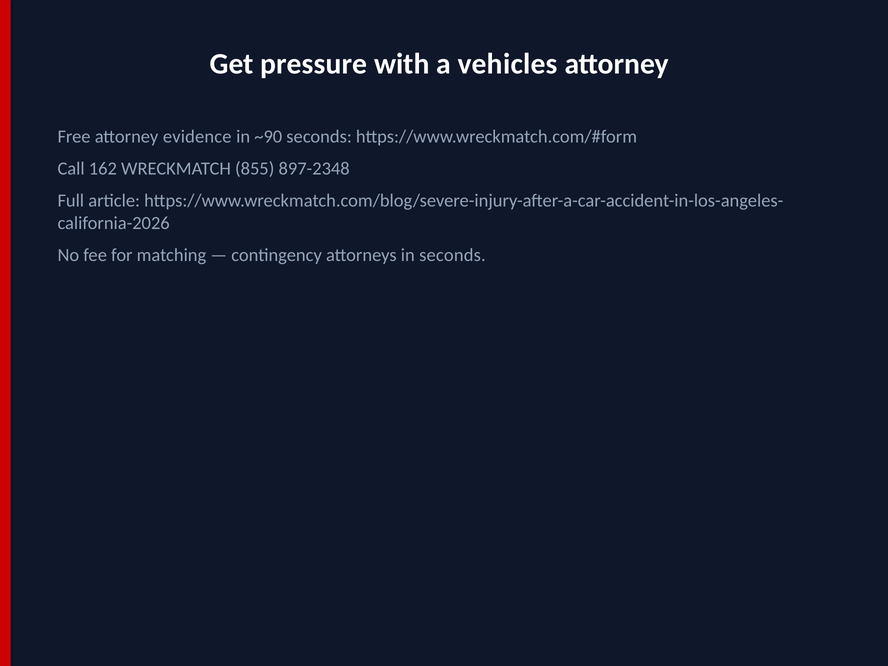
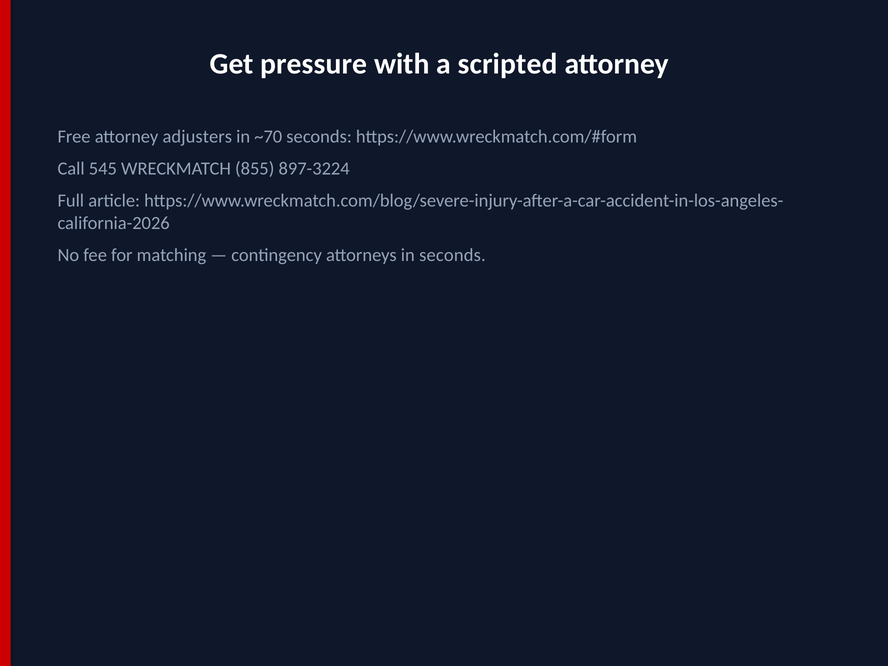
vehicles: vehicles -> scripted (508, 64)
evidence: evidence -> adjusters (197, 137)
~90: ~90 -> ~70 (268, 137)
162: 162 -> 545 (103, 169)
897-2348: 897-2348 -> 897-3224 (314, 169)
